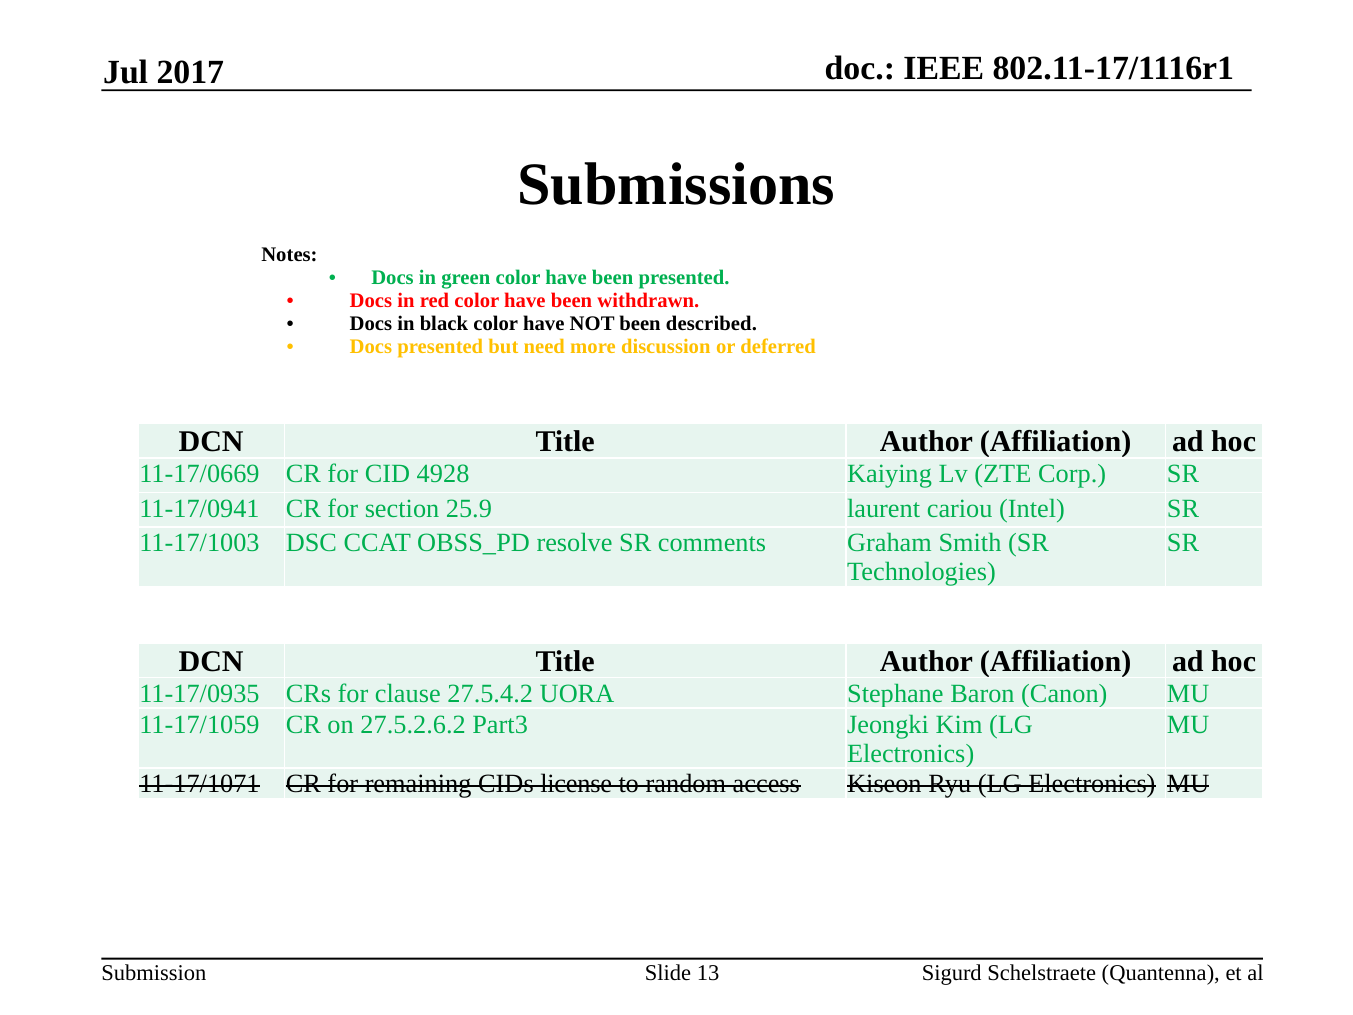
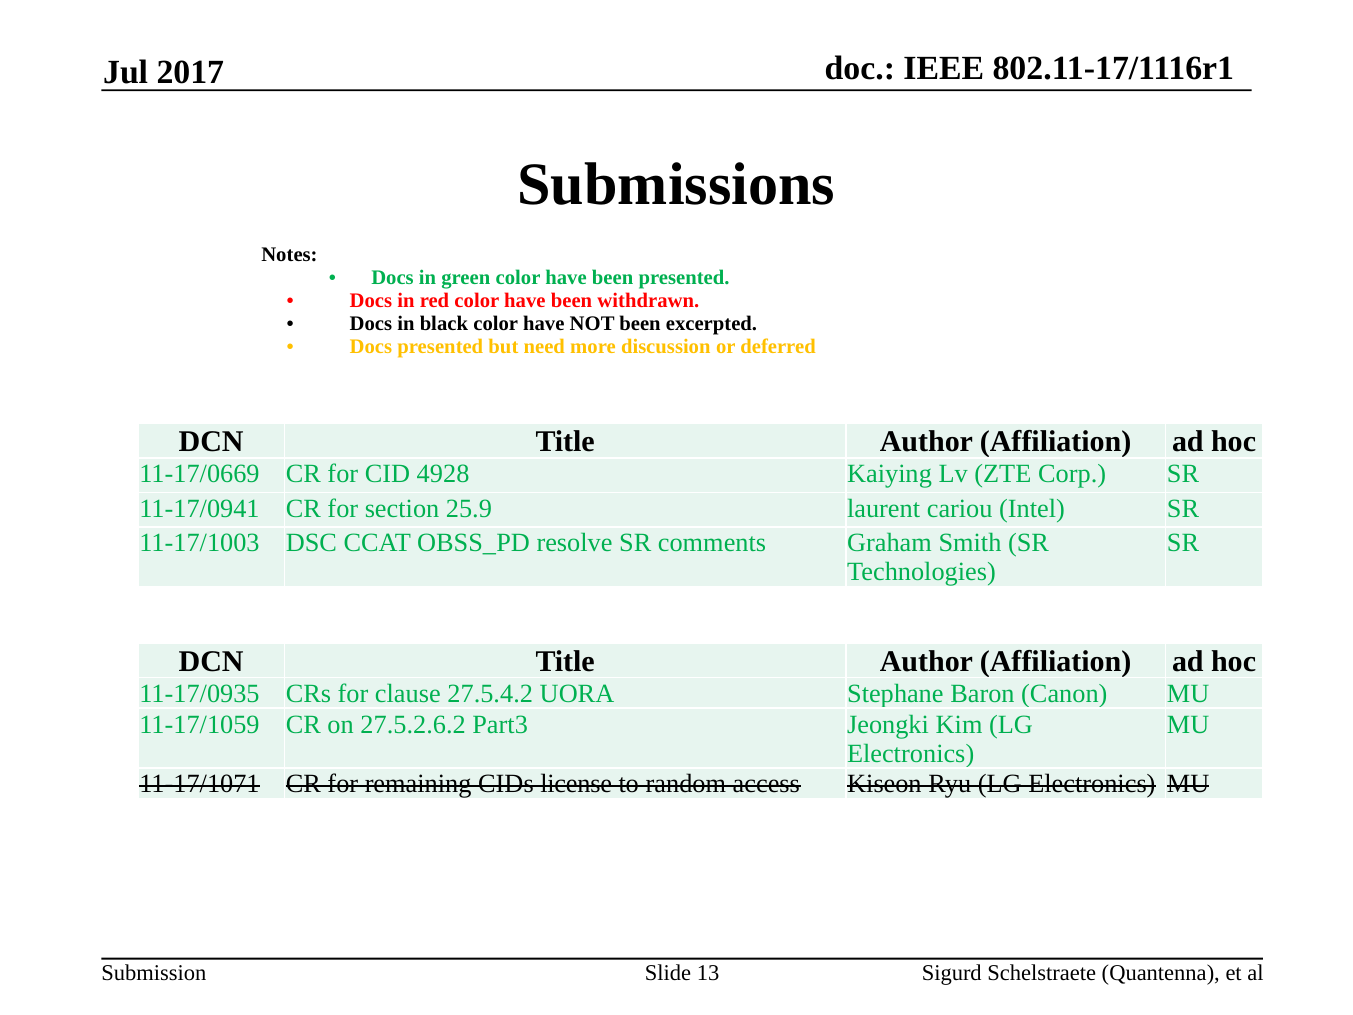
described: described -> excerpted (712, 324)
